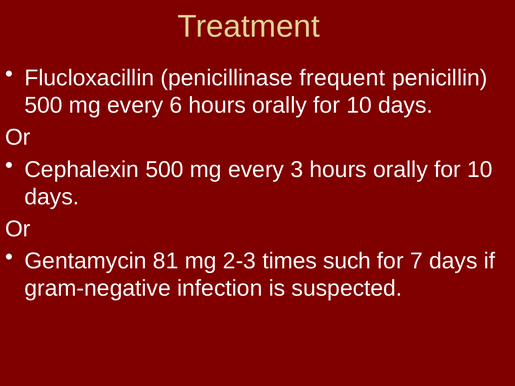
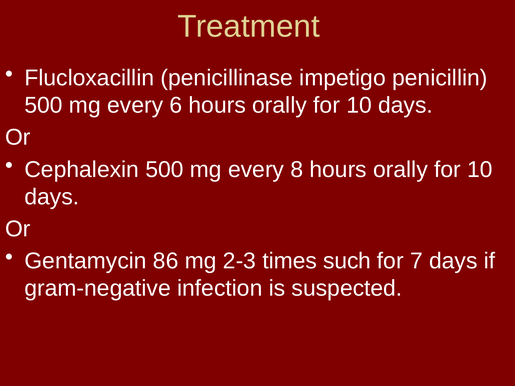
frequent: frequent -> impetigo (343, 78)
3: 3 -> 8 (297, 170)
81: 81 -> 86 (166, 261)
